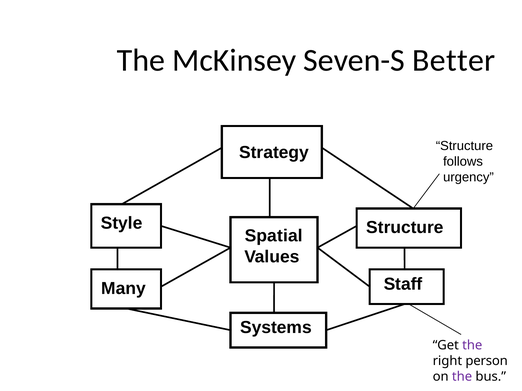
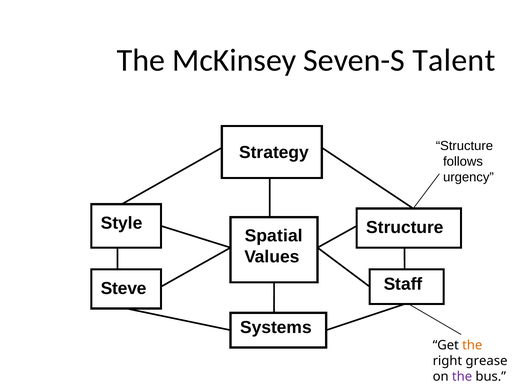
Better: Better -> Talent (454, 60)
Many: Many -> Steve (124, 289)
the colour: purple -> orange (472, 346)
person: person -> grease (487, 361)
